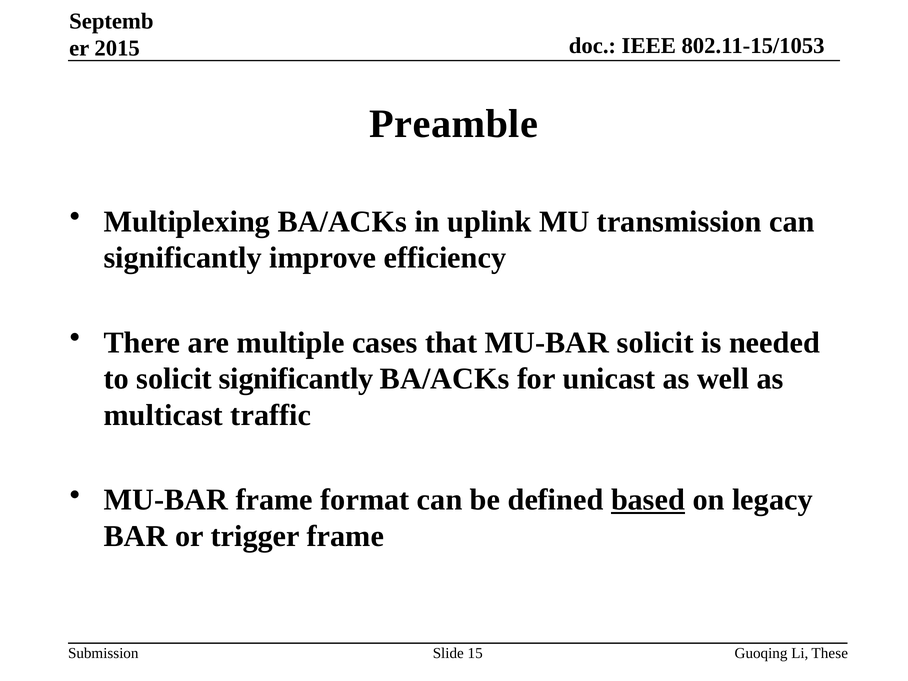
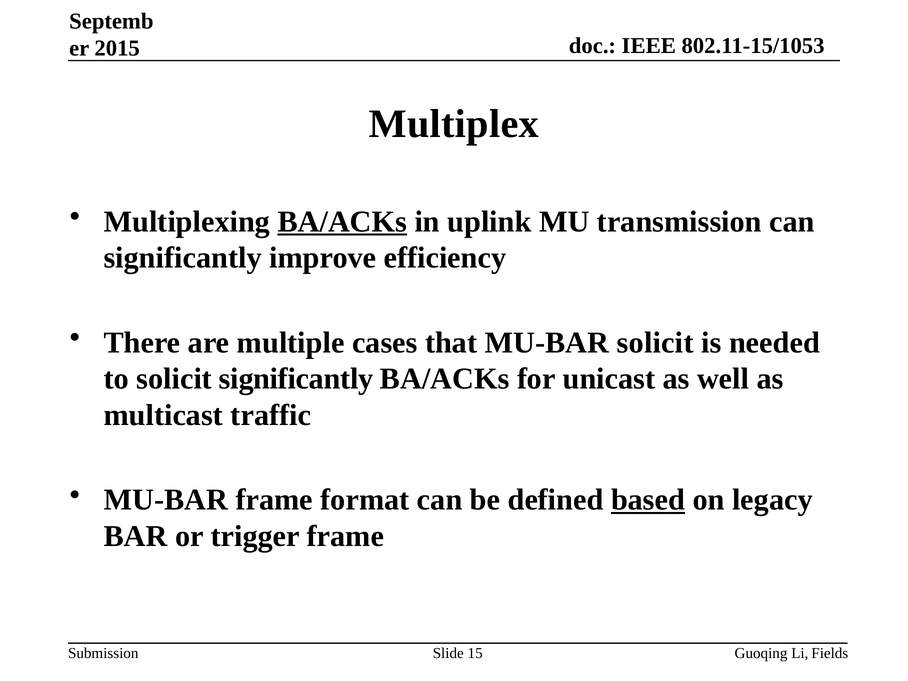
Preamble: Preamble -> Multiplex (454, 124)
BA/ACKs underline: none -> present (342, 222)
These: These -> Fields (830, 653)
